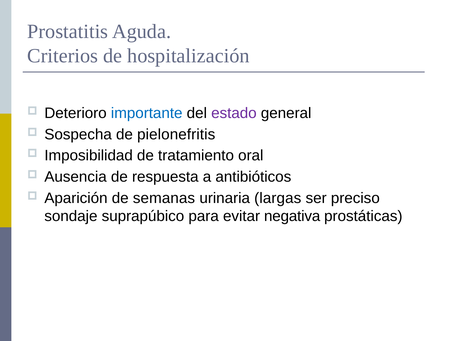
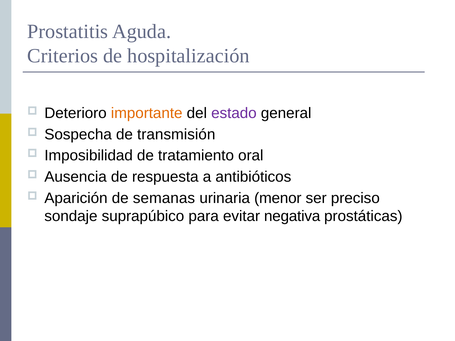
importante colour: blue -> orange (147, 113)
pielonefritis: pielonefritis -> transmisión (176, 135)
largas: largas -> menor (278, 198)
